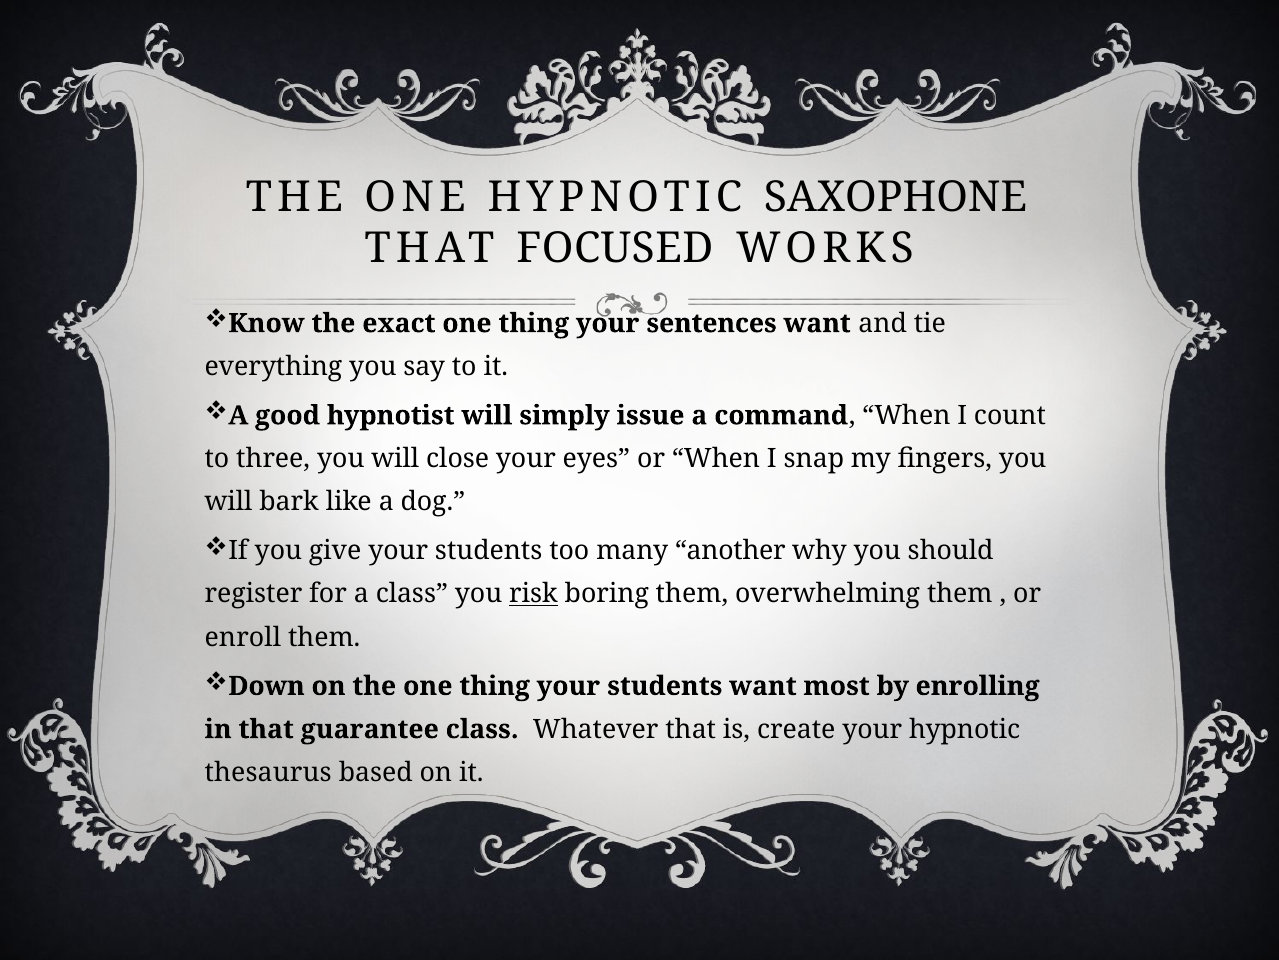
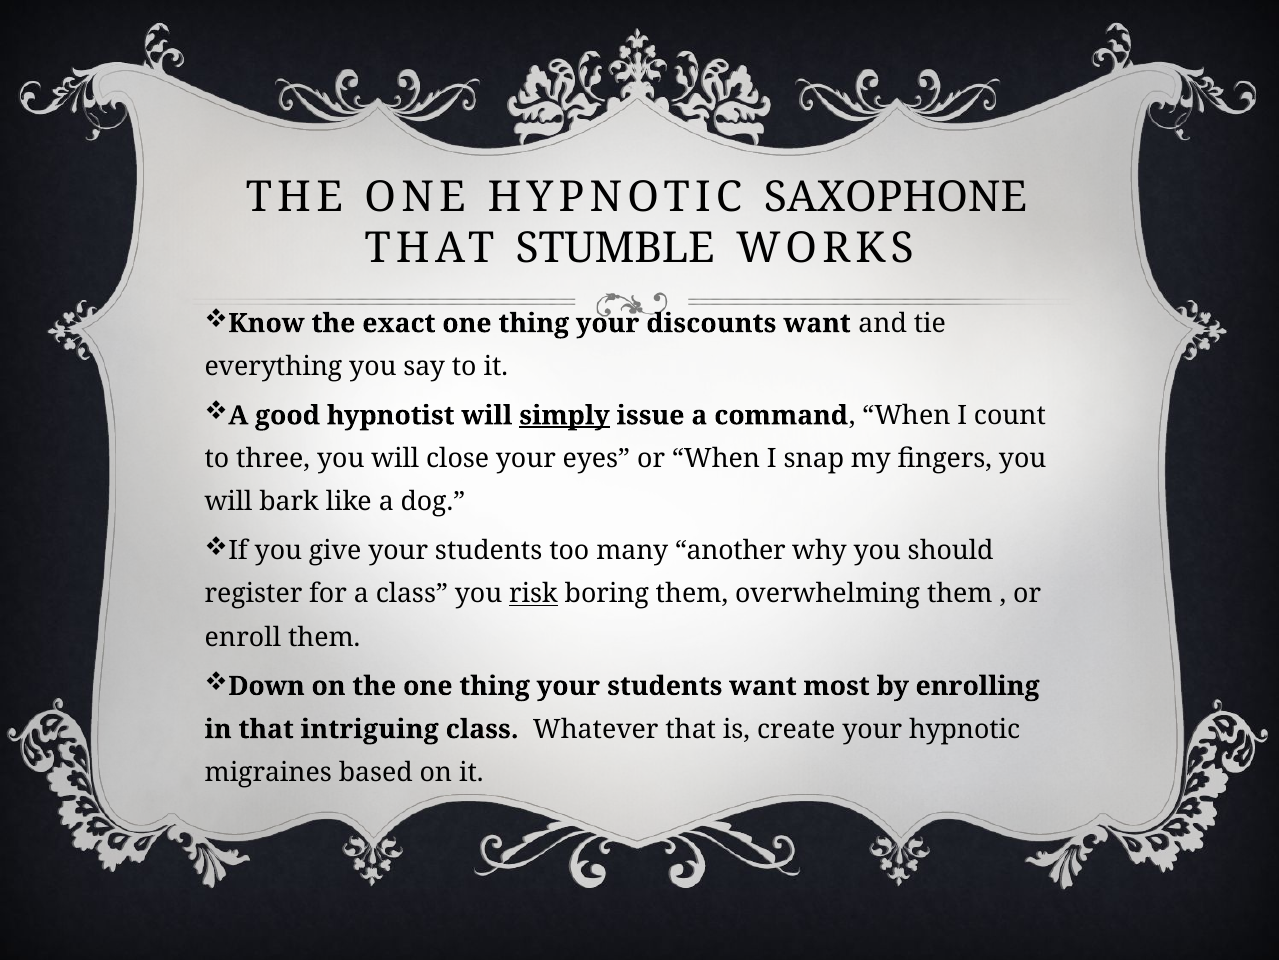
FOCUSED: FOCUSED -> STUMBLE (615, 248)
sentences: sentences -> discounts (711, 323)
simply underline: none -> present (564, 415)
guarantee: guarantee -> intriguing (370, 729)
thesaurus: thesaurus -> migraines (268, 772)
